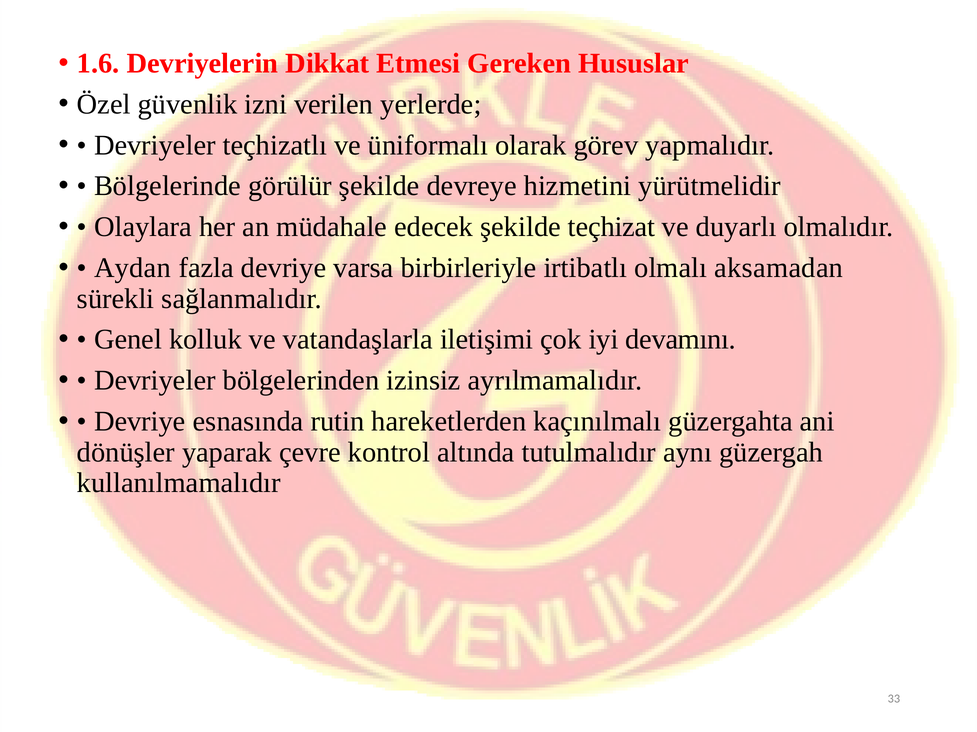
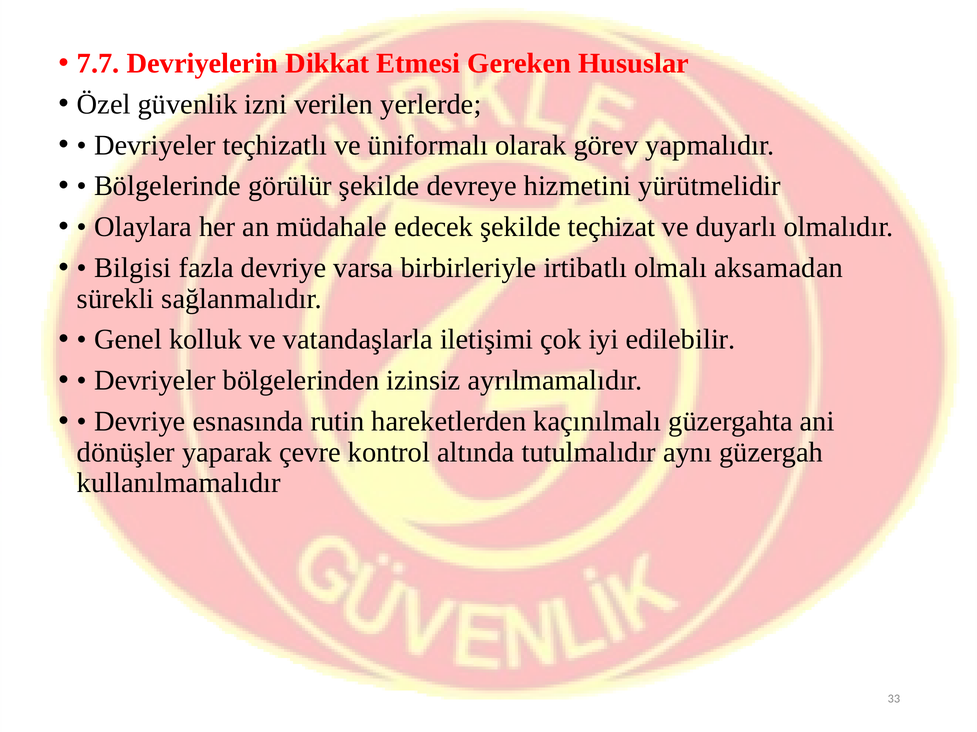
1.6: 1.6 -> 7.7 (98, 63)
Aydan: Aydan -> Bilgisi (133, 268)
devamını: devamını -> edilebilir (681, 340)
